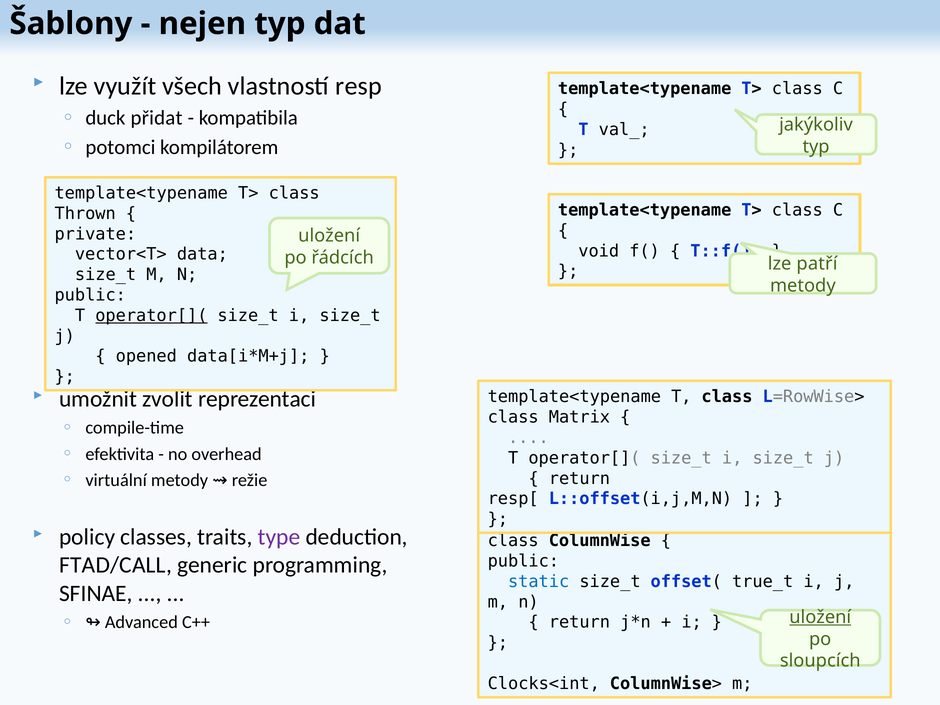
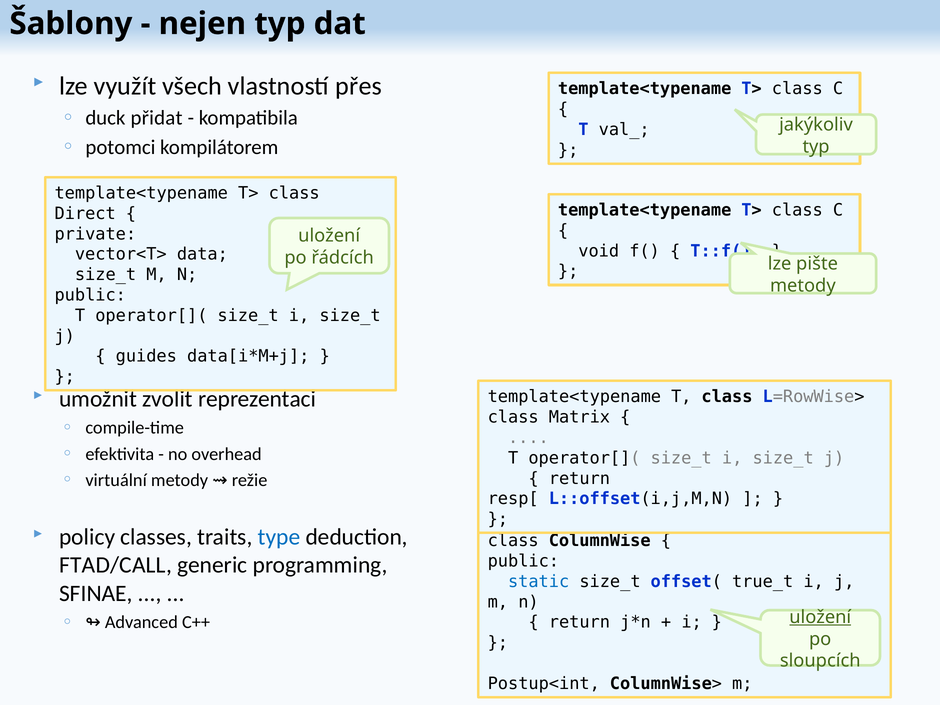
resp: resp -> přes (359, 86)
Thrown: Thrown -> Direct (85, 214)
patří: patří -> pište (817, 264)
operator[]( underline: present -> none (151, 316)
opened: opened -> guides (146, 356)
type colour: purple -> blue (279, 537)
Clocks<int: Clocks<int -> Postup<int (544, 684)
